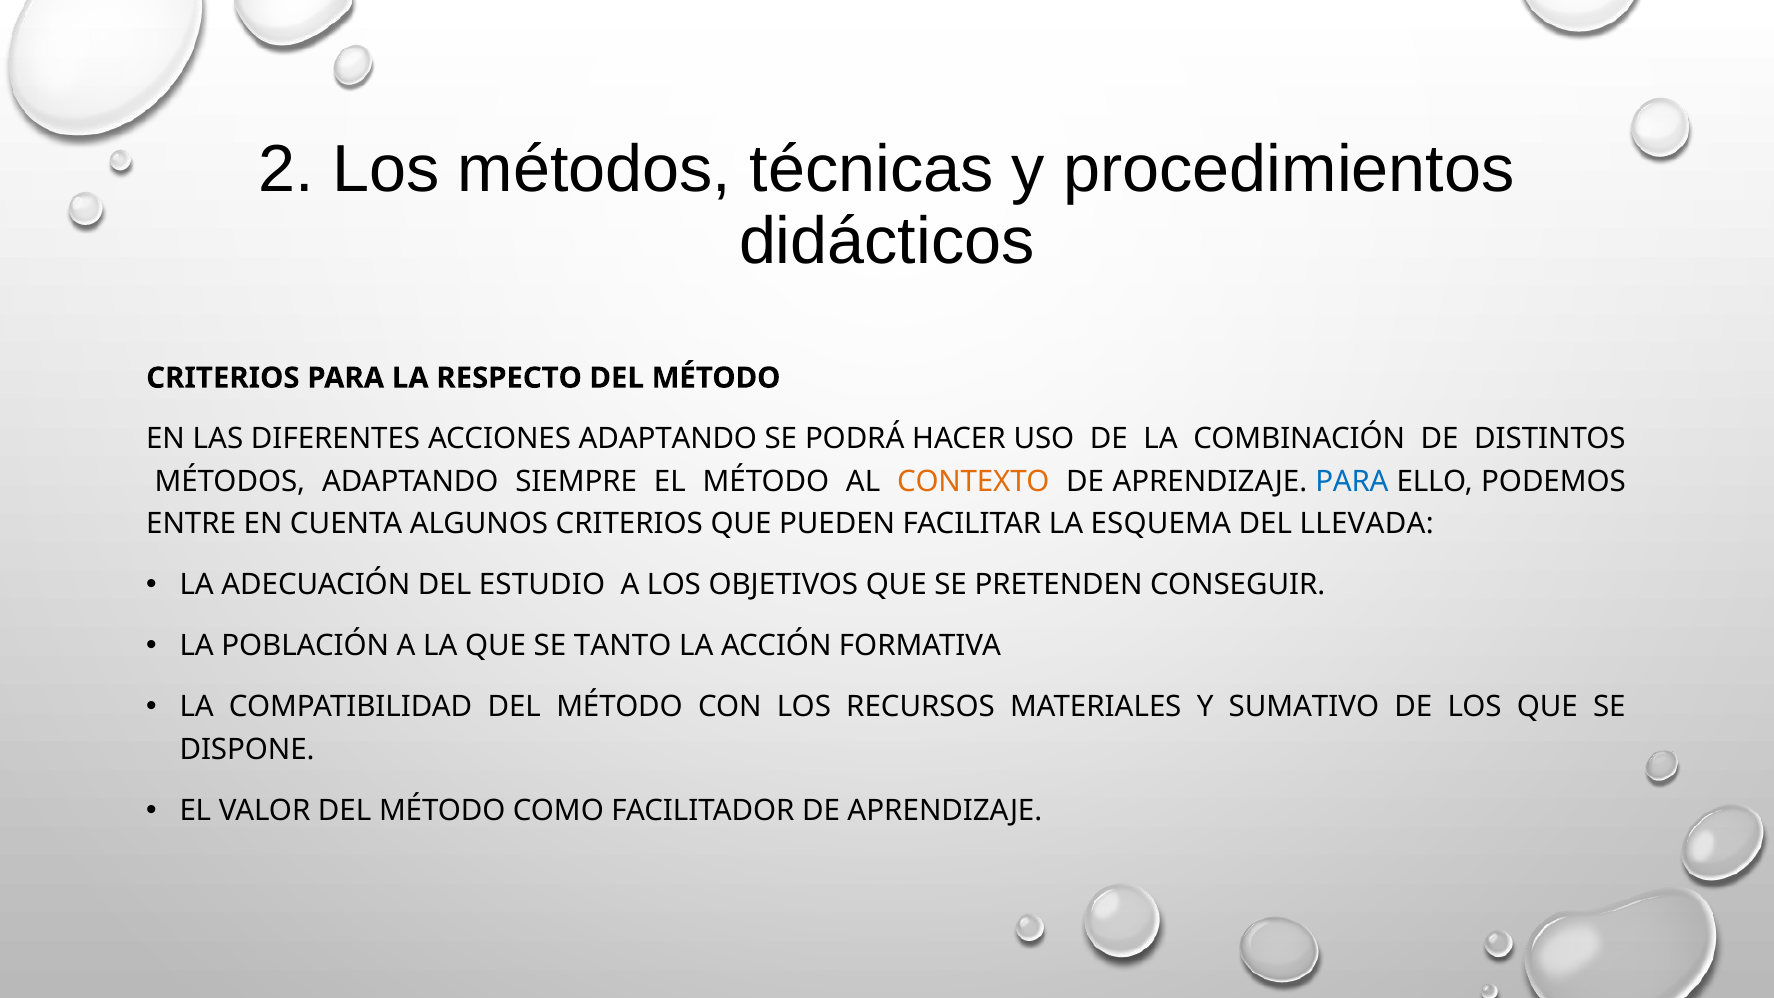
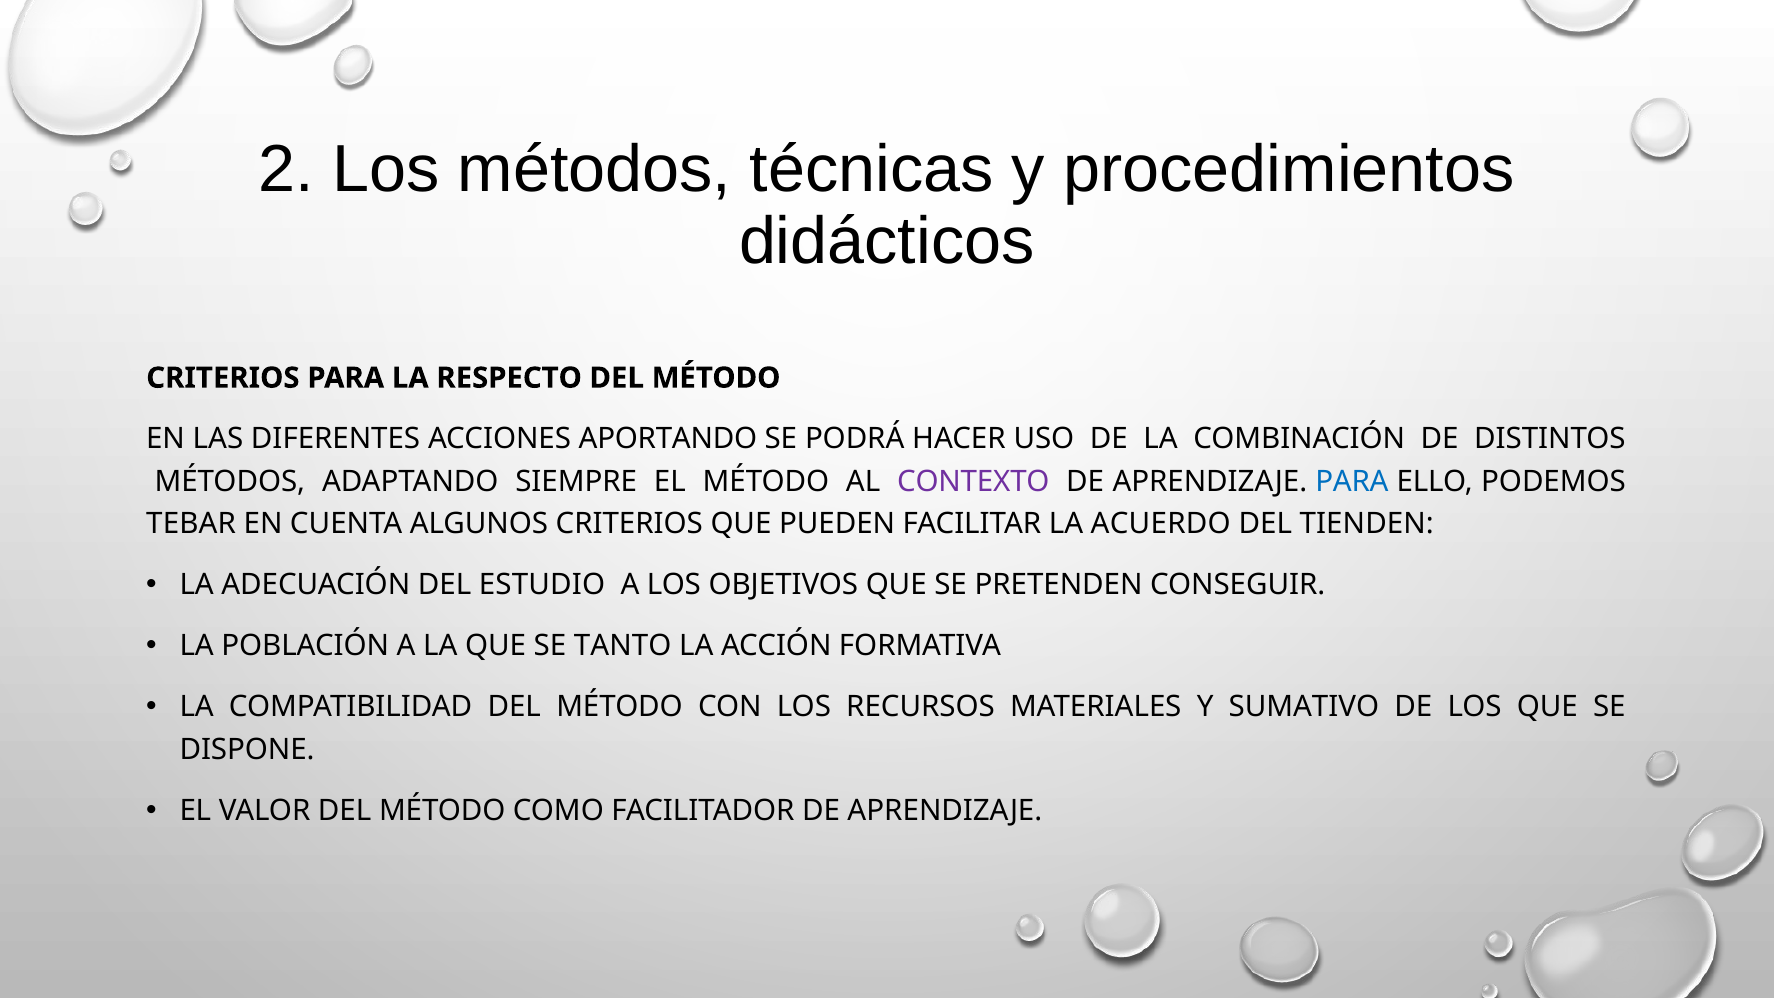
ACCIONES ADAPTANDO: ADAPTANDO -> APORTANDO (668, 439)
CONTEXTO colour: orange -> purple (973, 481)
ENTRE: ENTRE -> TEBAR (191, 524)
ESQUEMA: ESQUEMA -> ACUERDO (1161, 524)
LLEVADA: LLEVADA -> TIENDEN (1367, 524)
